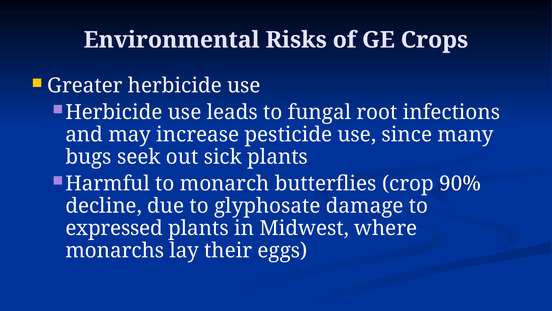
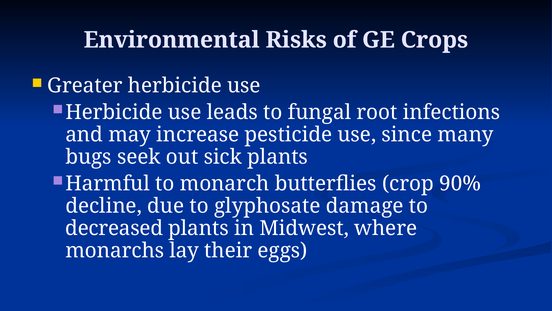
expressed: expressed -> decreased (114, 228)
